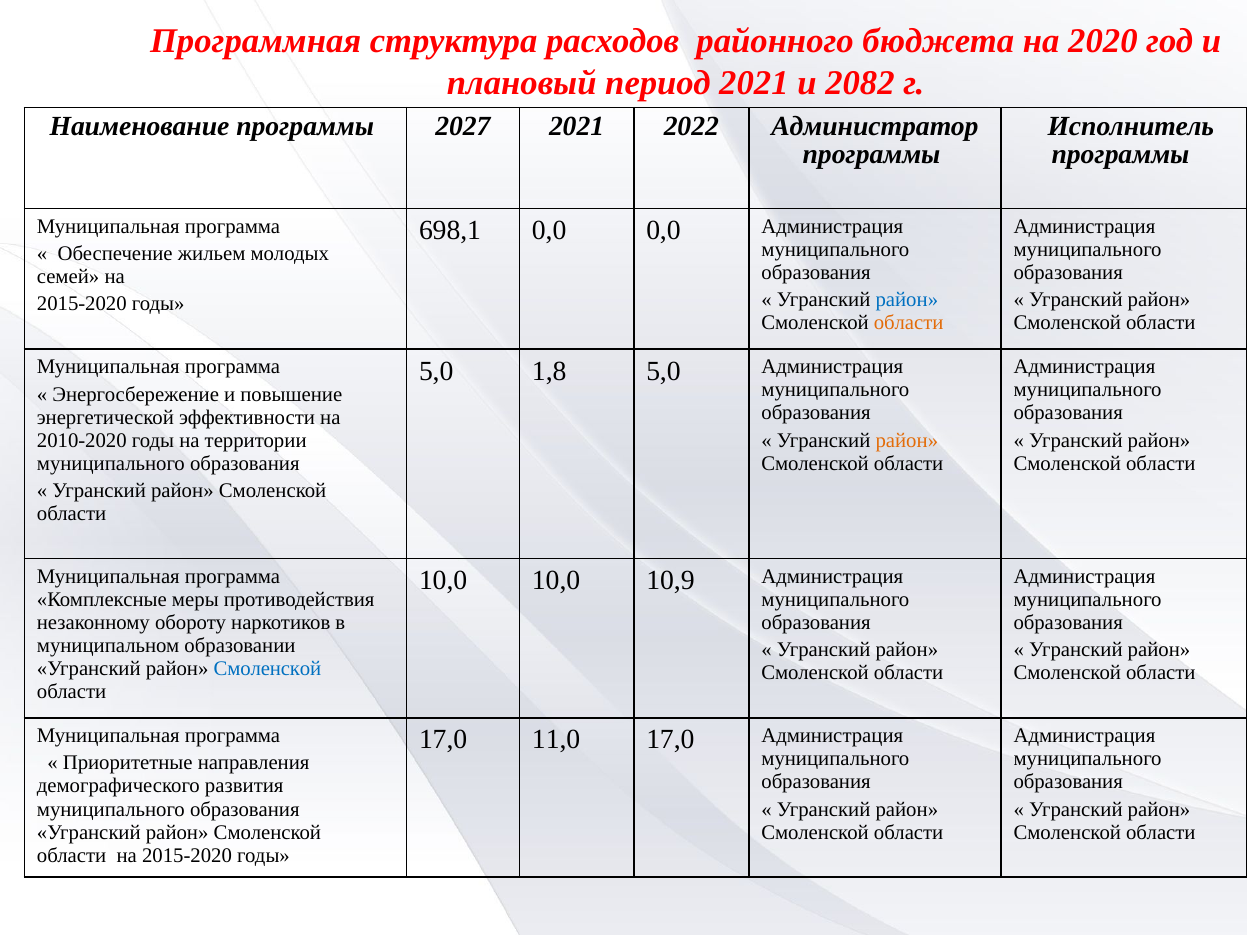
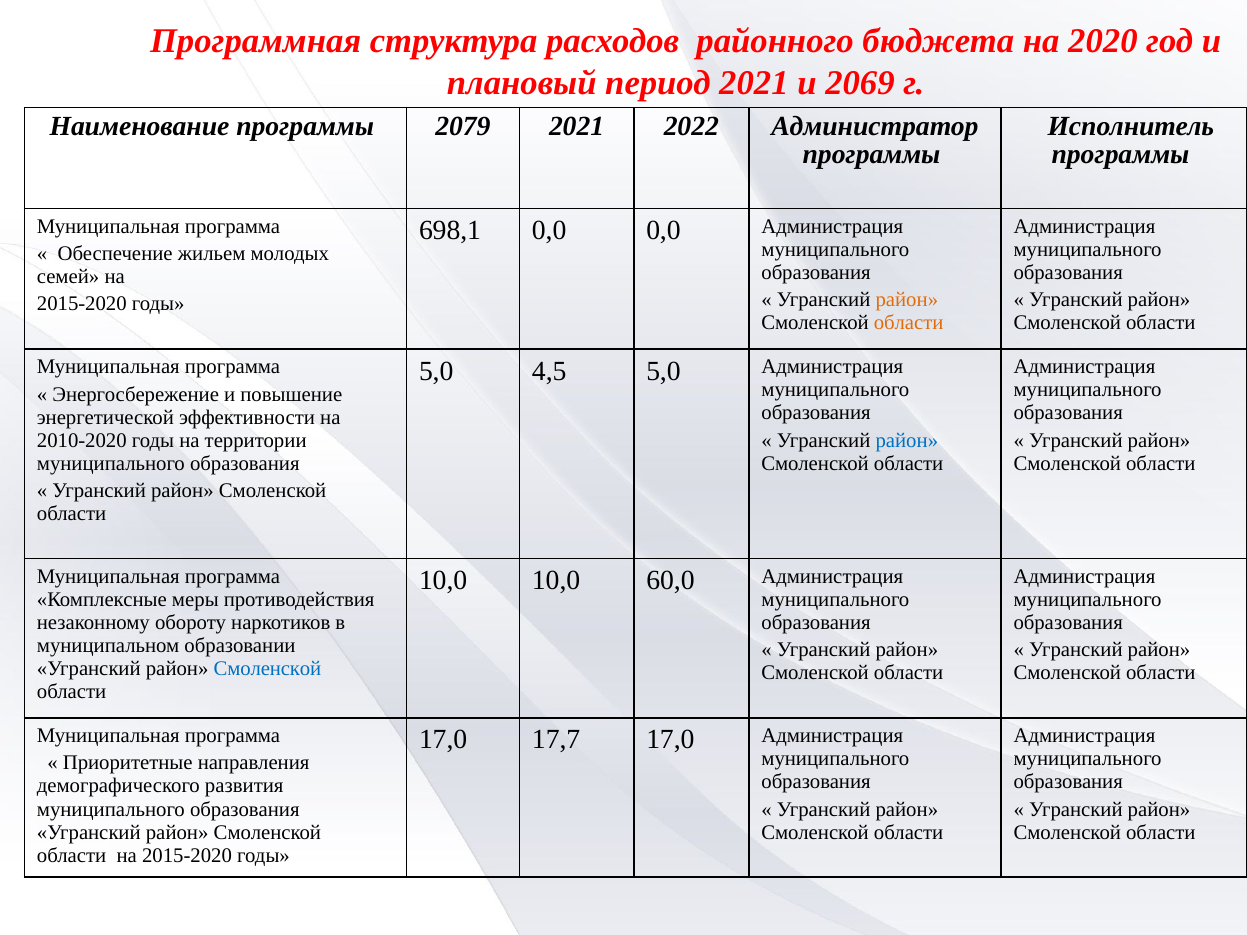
2082: 2082 -> 2069 (860, 83)
2027: 2027 -> 2079 (463, 127)
район colour: blue -> orange (907, 300)
1,8: 1,8 -> 4,5 (549, 371)
район colour: orange -> blue (907, 440)
10,9: 10,9 -> 60,0 (670, 581)
11,0: 11,0 -> 17,7 (556, 740)
